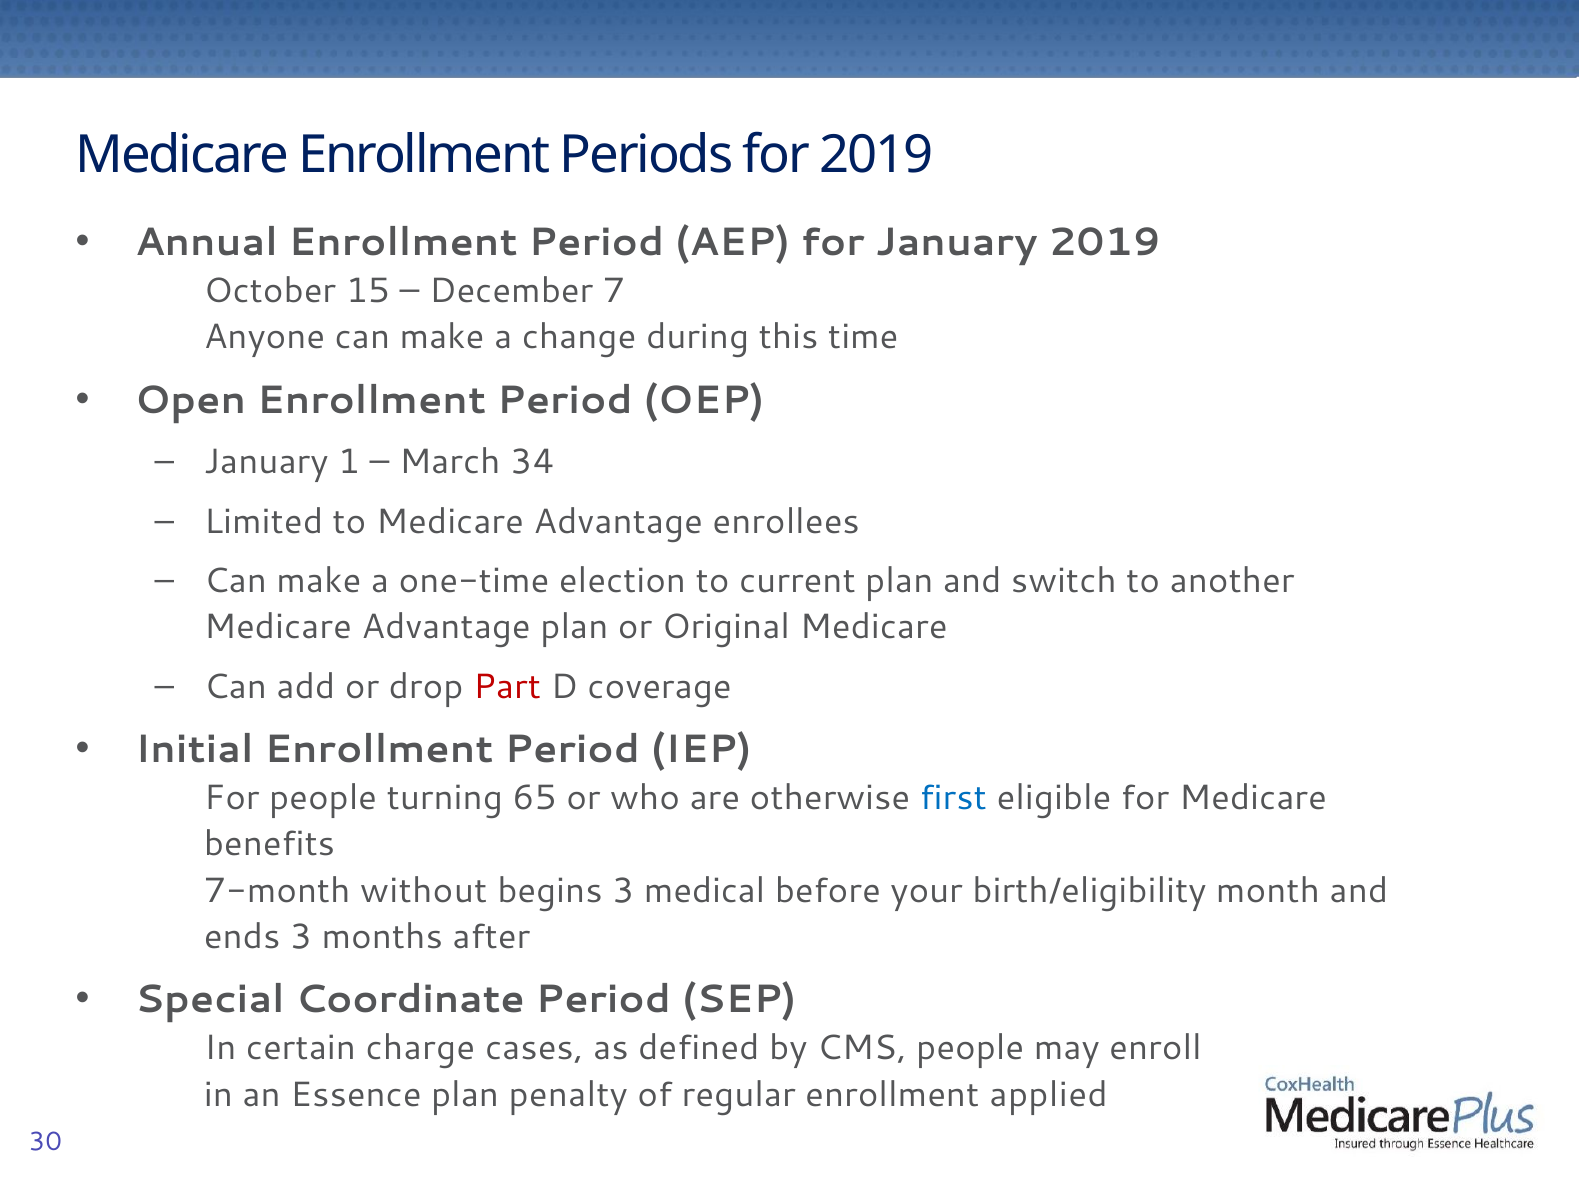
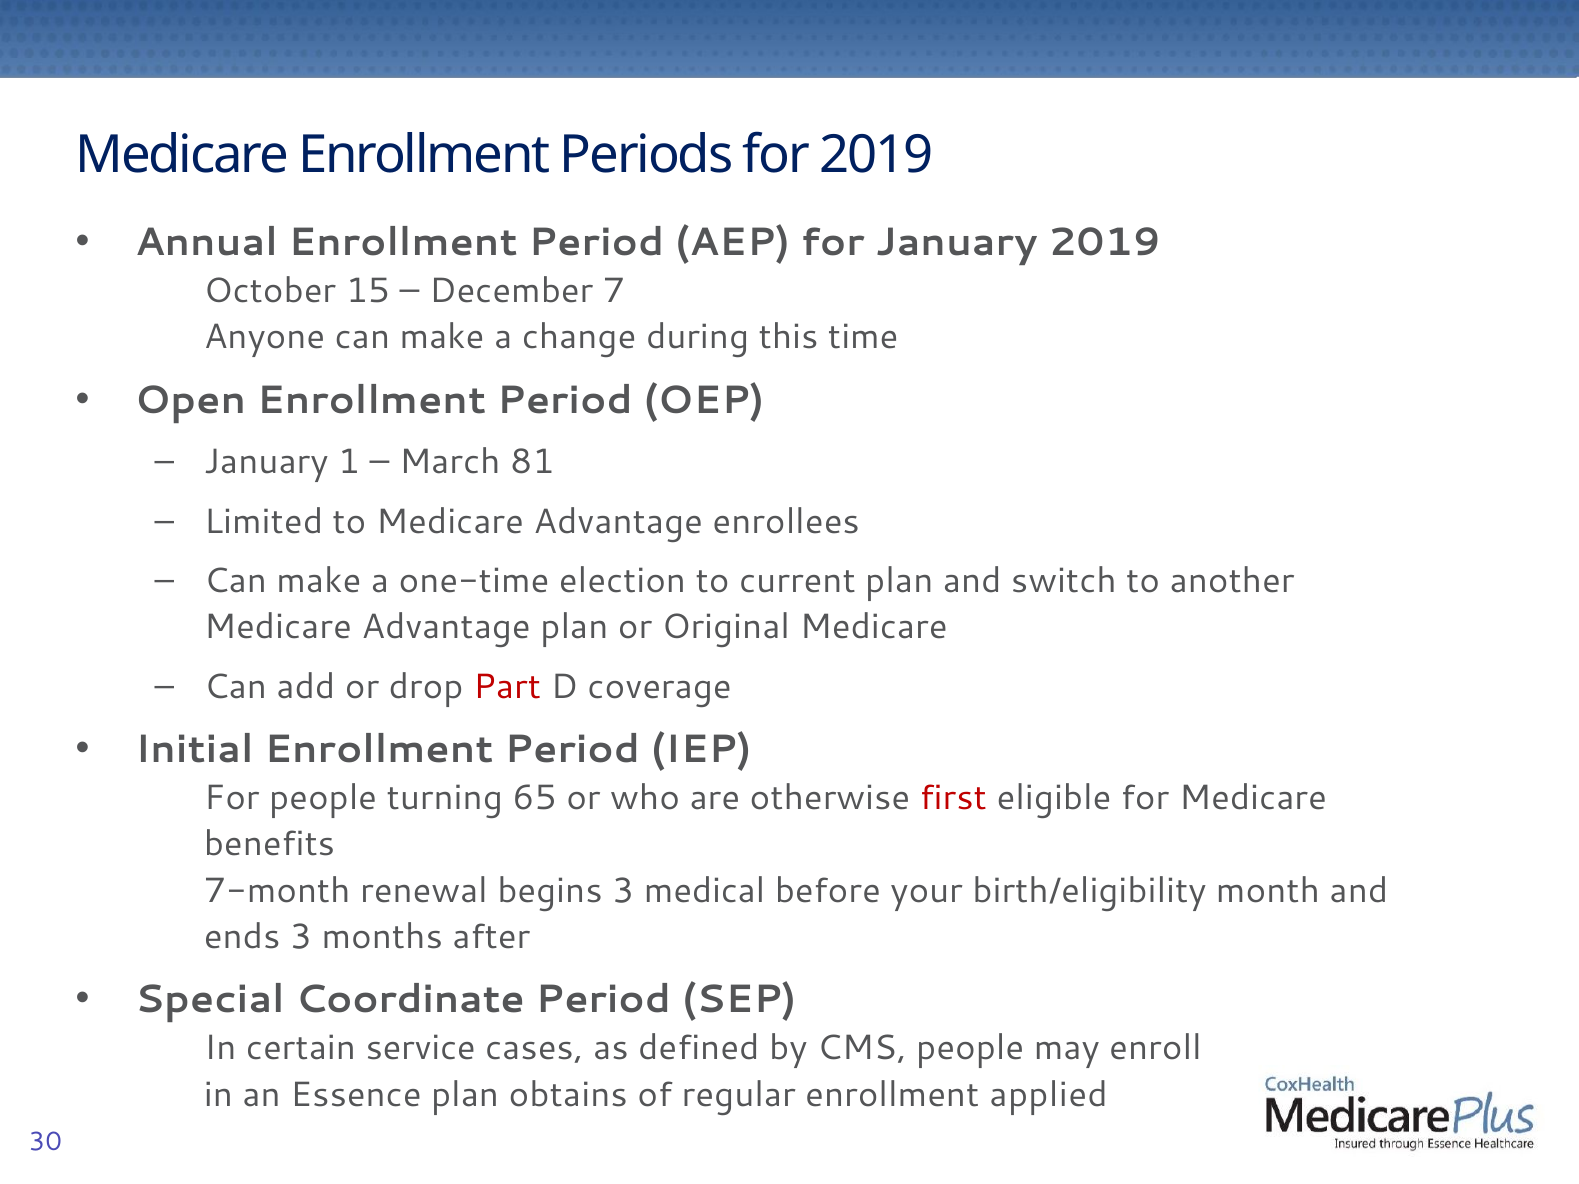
34: 34 -> 81 (532, 462)
first colour: blue -> red (953, 798)
without: without -> renewal (424, 891)
charge: charge -> service (421, 1049)
penalty: penalty -> obtains (568, 1095)
